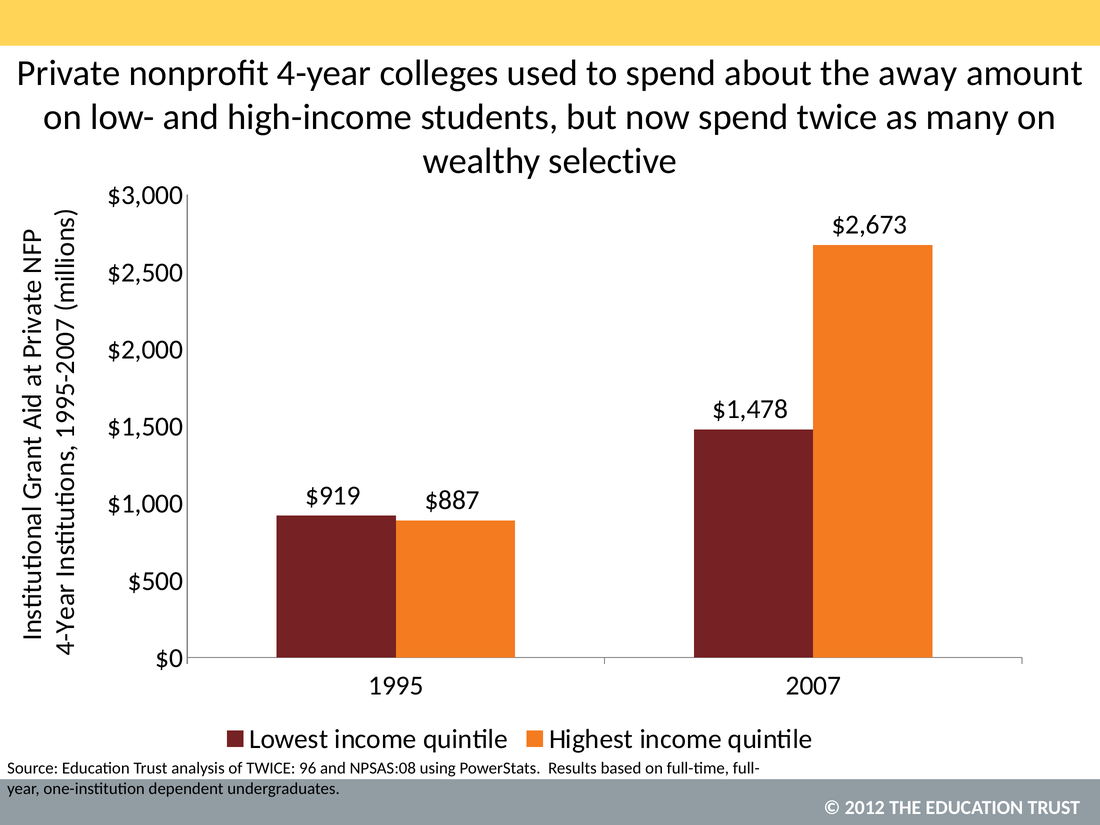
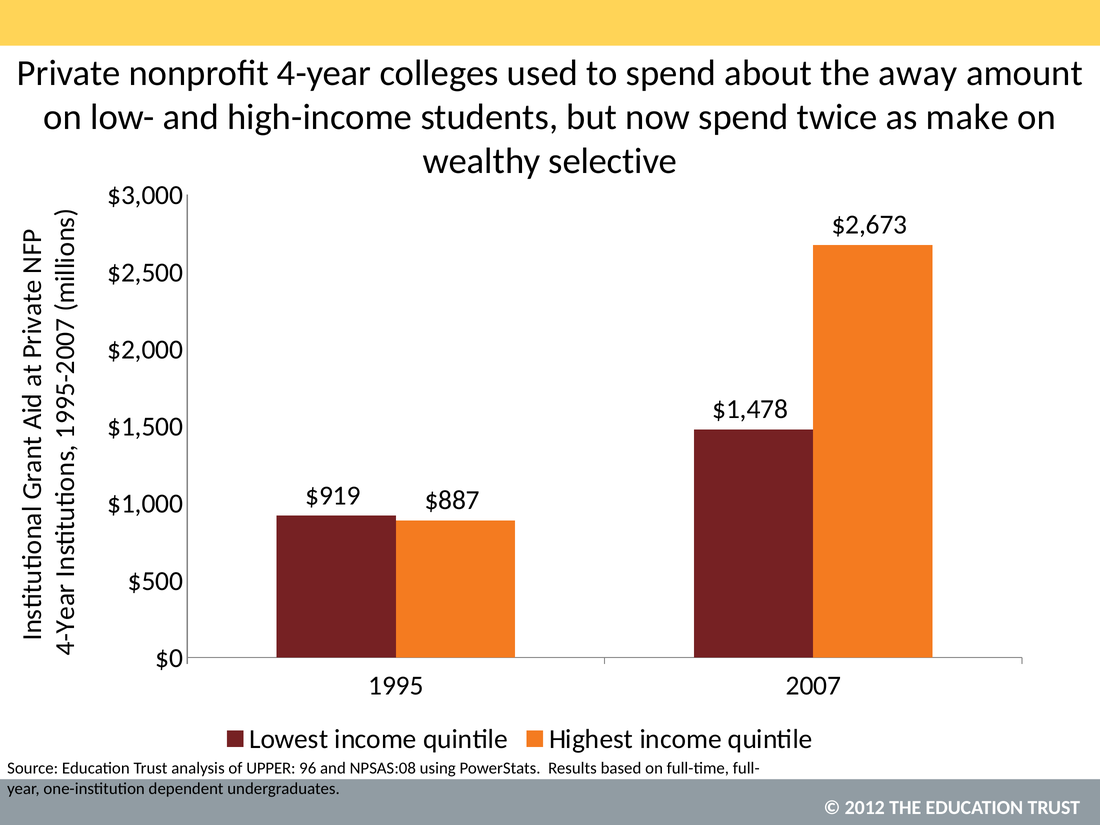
many: many -> make (967, 117)
of TWICE: TWICE -> UPPER (271, 768)
